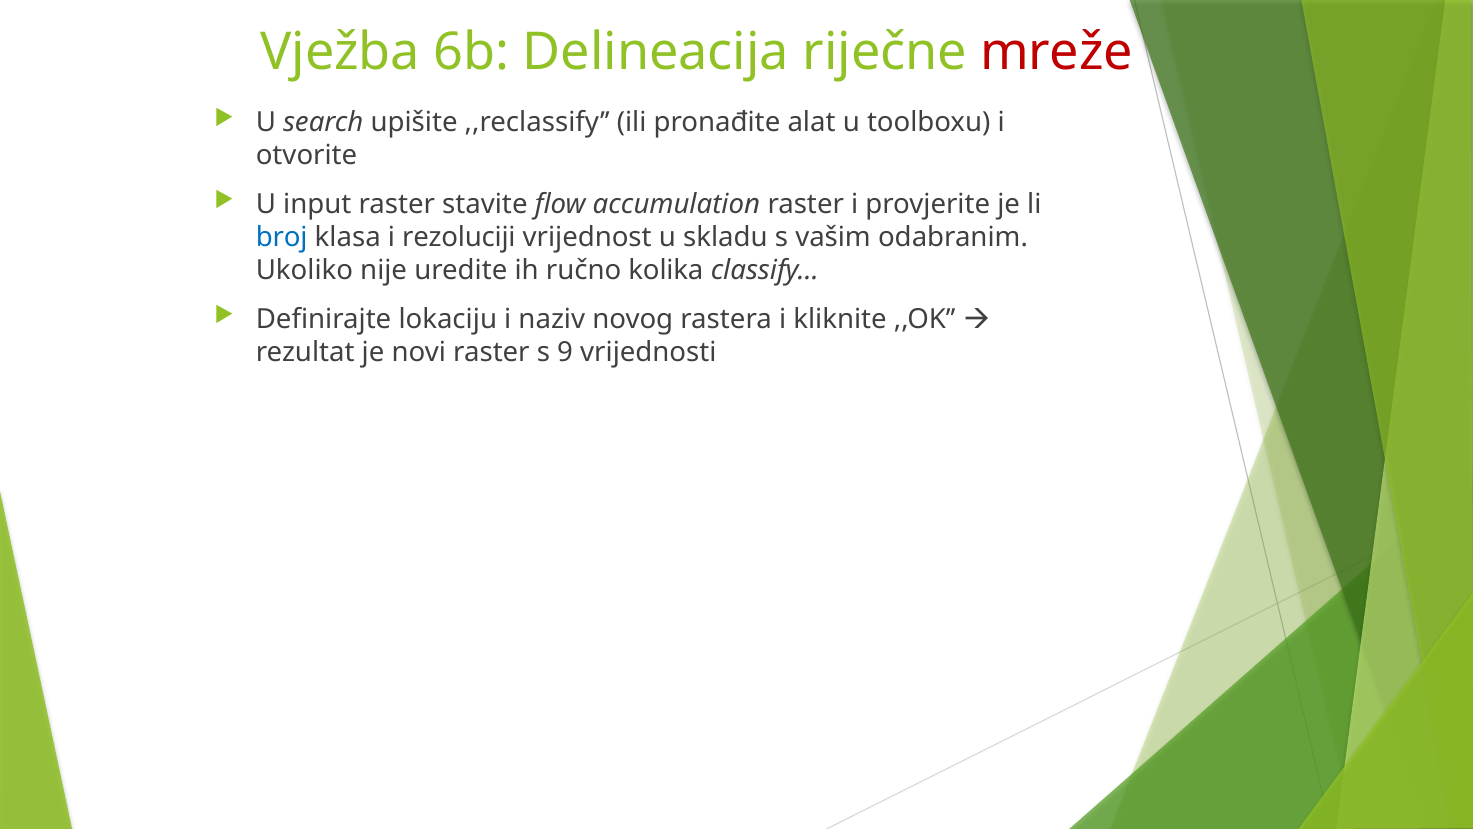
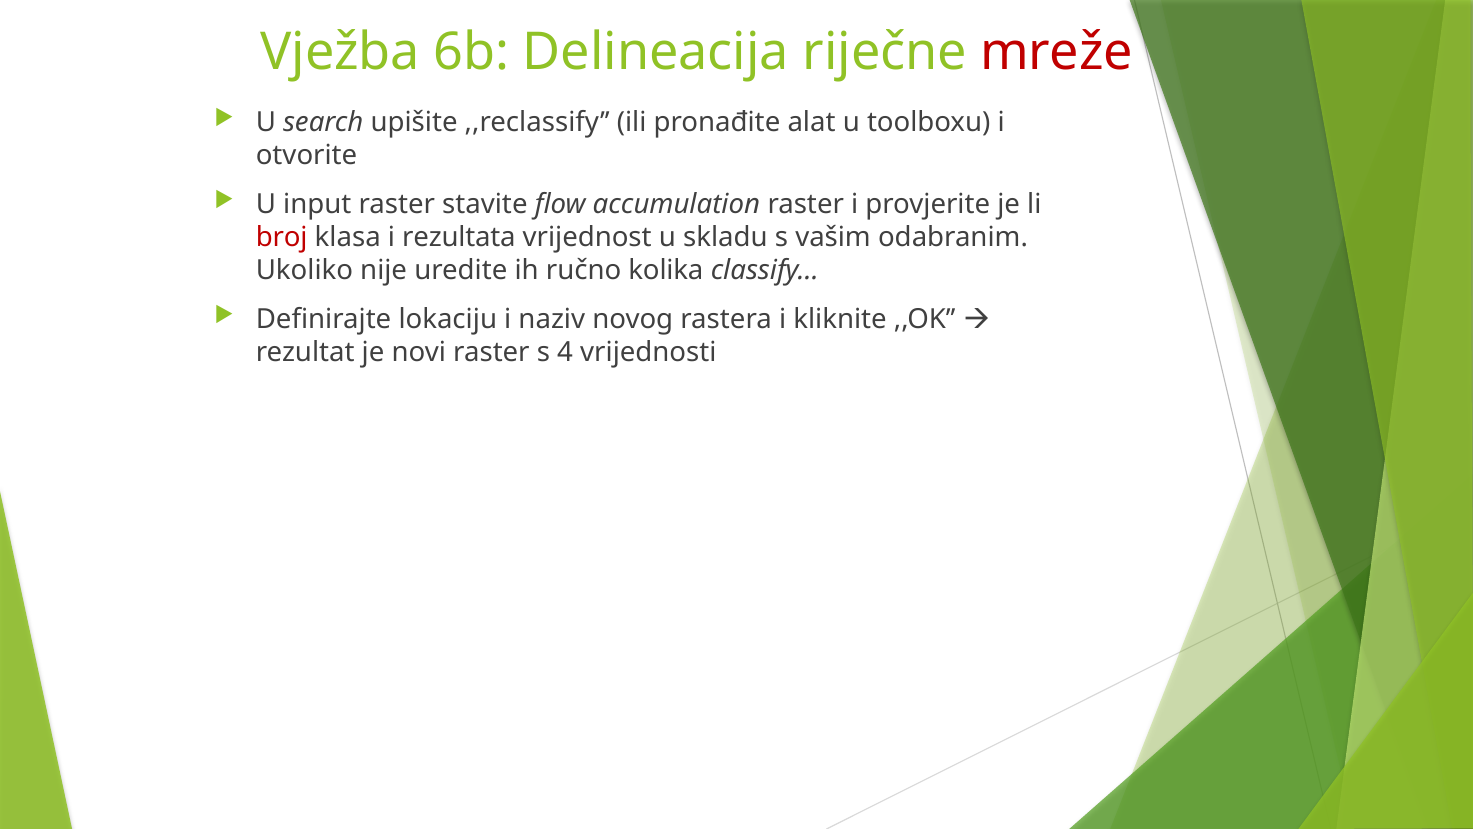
broj colour: blue -> red (282, 237)
rezoluciji: rezoluciji -> rezultata (459, 237)
9: 9 -> 4 (565, 352)
